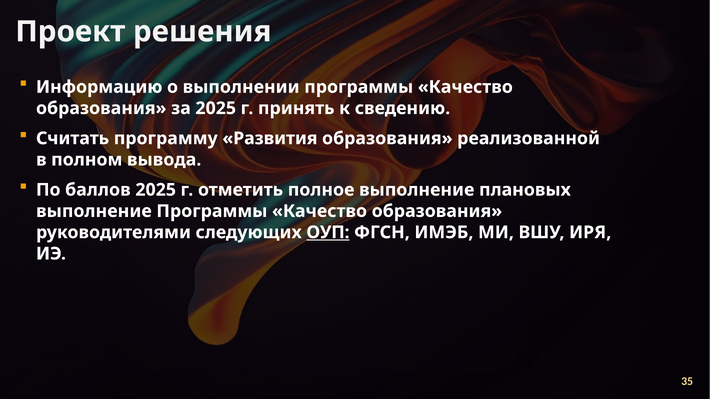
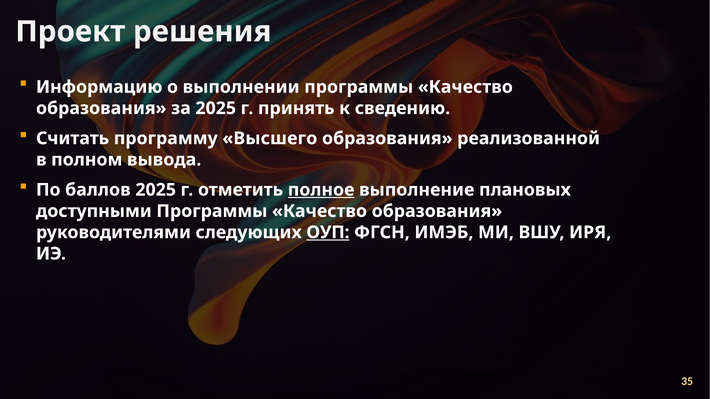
Развития: Развития -> Высшего (270, 139)
полное underline: none -> present (321, 190)
выполнение: выполнение -> доступными (94, 211)
